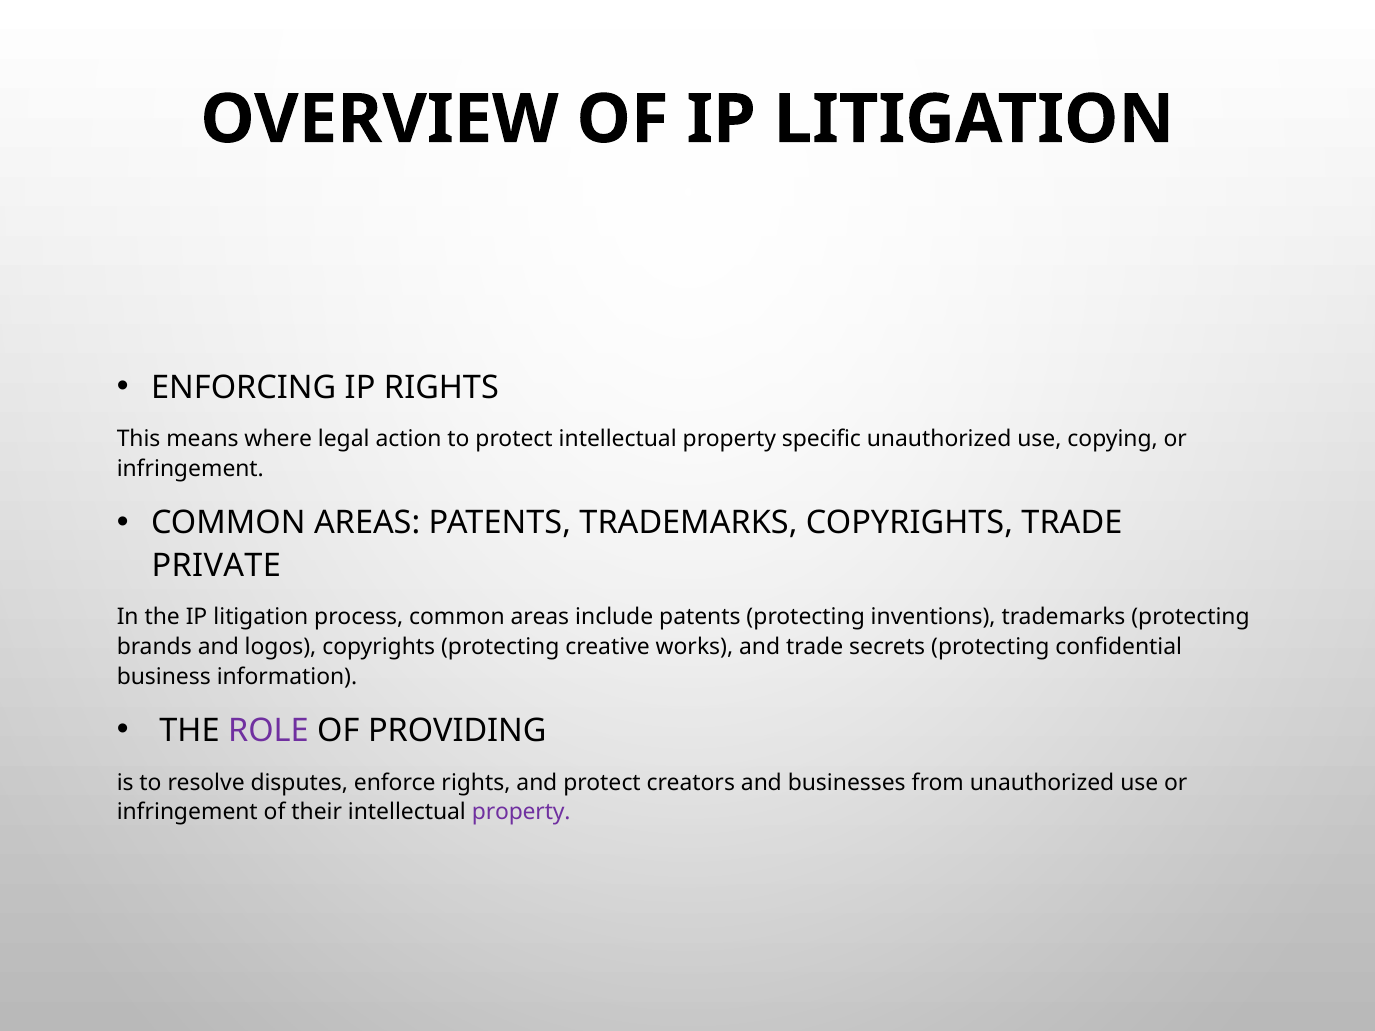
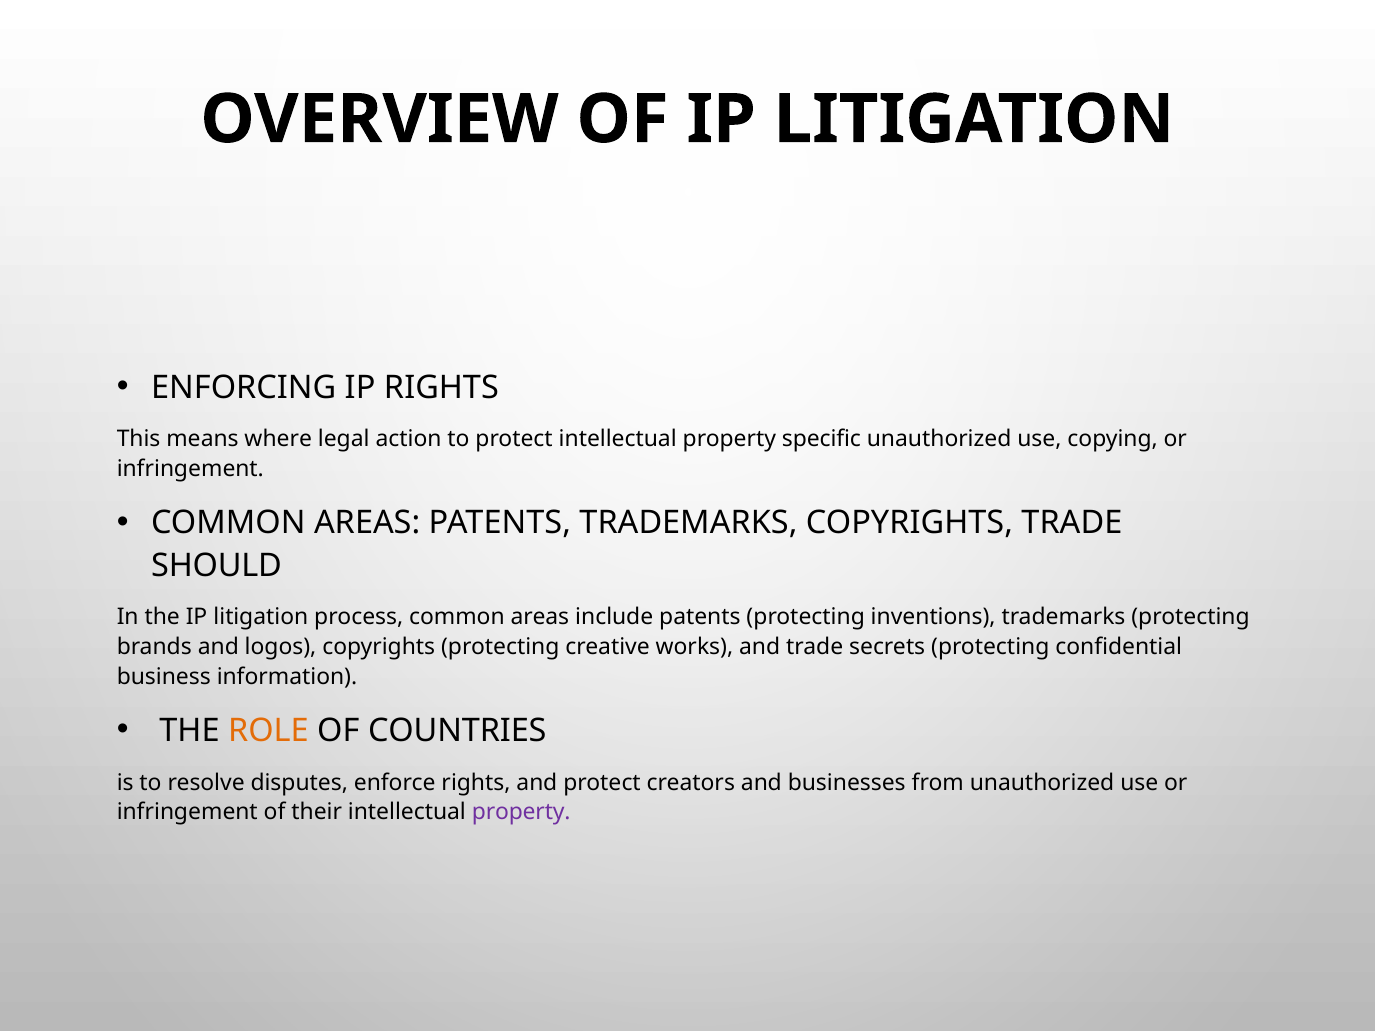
PRIVATE: PRIVATE -> SHOULD (217, 565)
ROLE colour: purple -> orange (268, 731)
PROVIDING: PROVIDING -> COUNTRIES (457, 731)
